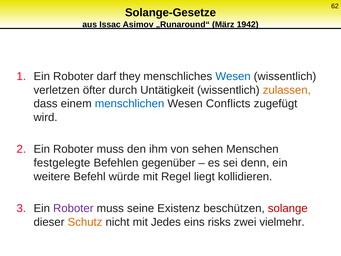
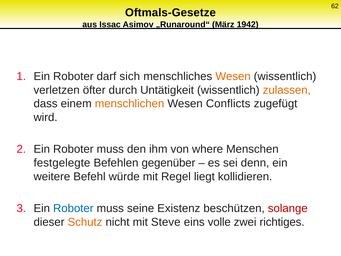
Solange-Gesetze: Solange-Gesetze -> Oftmals-Gesetze (170, 13)
they: they -> sich (130, 76)
Wesen colour: blue -> orange (233, 76)
menschlichen colour: blue -> orange (130, 104)
sehen: sehen -> where (208, 149)
Roboter colour: purple -> blue (73, 208)
Jedes: Jedes -> Steve (166, 222)
risks: risks -> volle (219, 222)
vielmehr: vielmehr -> richtiges (282, 222)
